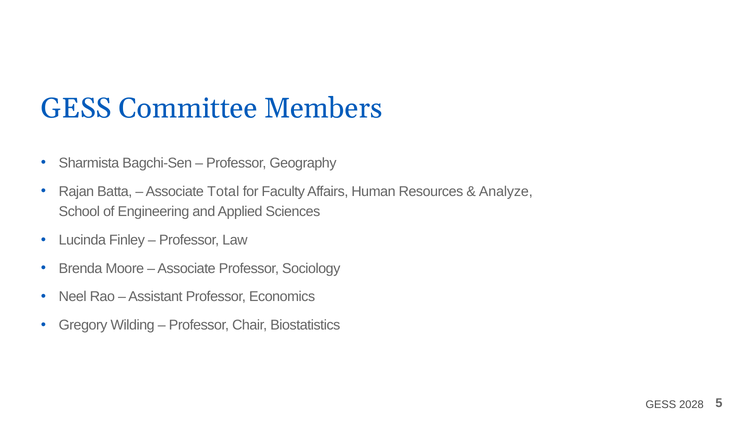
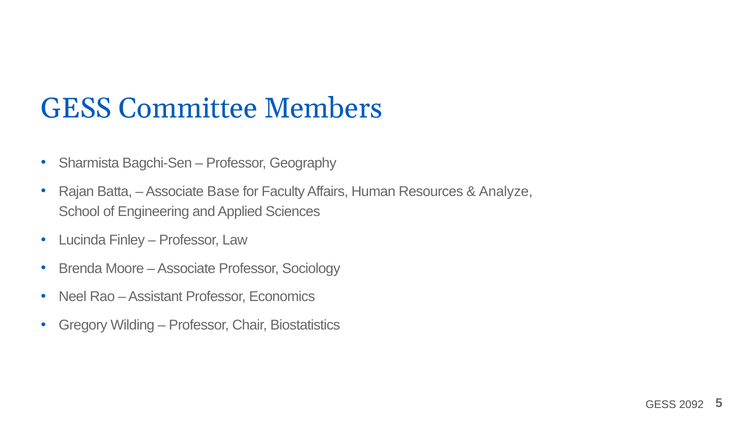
Total: Total -> Base (223, 191)
2028: 2028 -> 2092 (691, 405)
